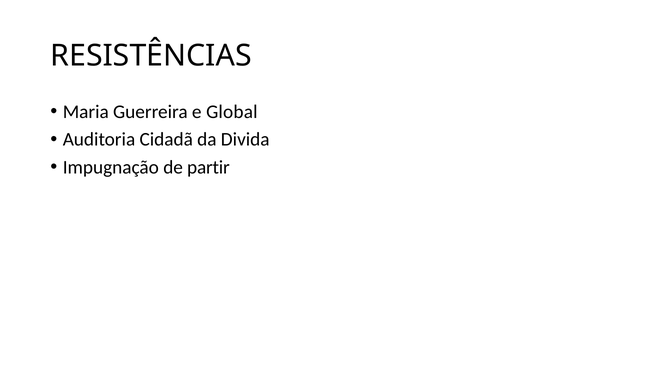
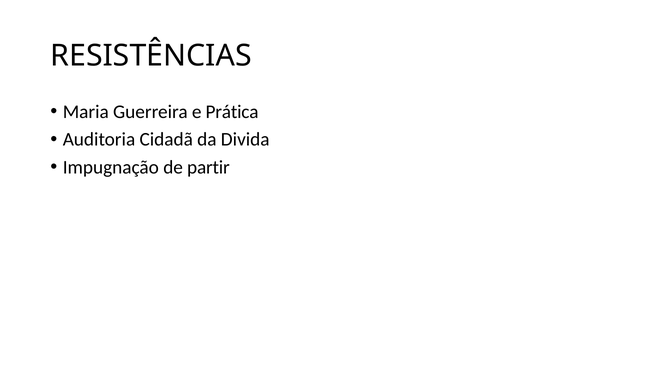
Global: Global -> Prática (232, 112)
